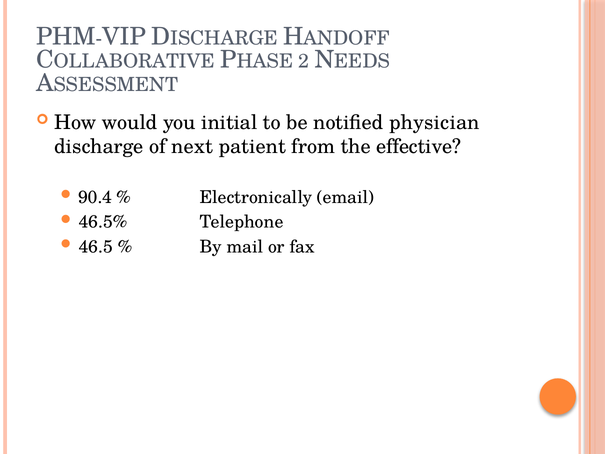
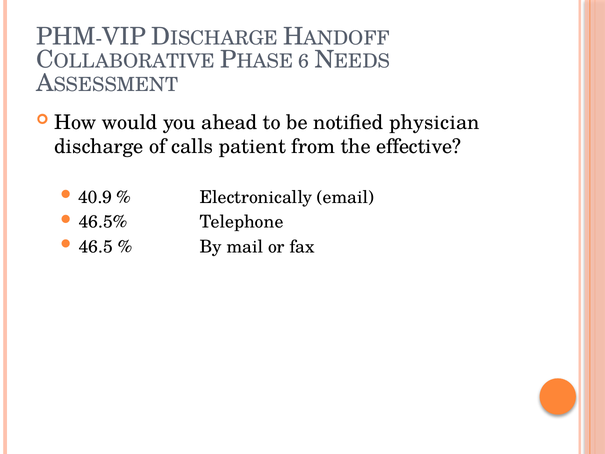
2: 2 -> 6 (304, 61)
initial: initial -> ahead (229, 122)
next: next -> calls (192, 147)
90.4: 90.4 -> 40.9 (95, 197)
